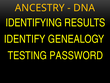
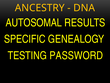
IDENTIFYING: IDENTIFYING -> AUTOSOMAL (34, 23)
IDENTIFY: IDENTIFY -> SPECIFIC (25, 39)
